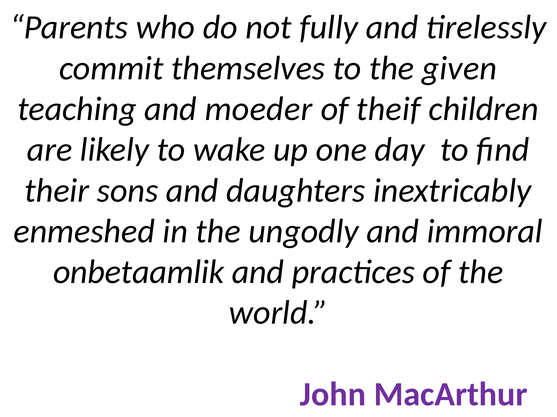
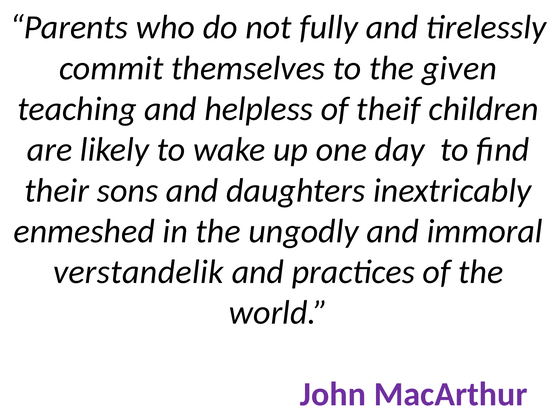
moeder: moeder -> helpless (259, 109)
onbetaamlik: onbetaamlik -> verstandelik (138, 272)
